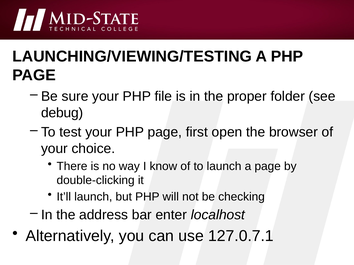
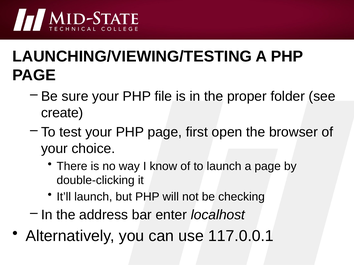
debug: debug -> create (62, 113)
127.0.7.1: 127.0.7.1 -> 117.0.0.1 (241, 236)
